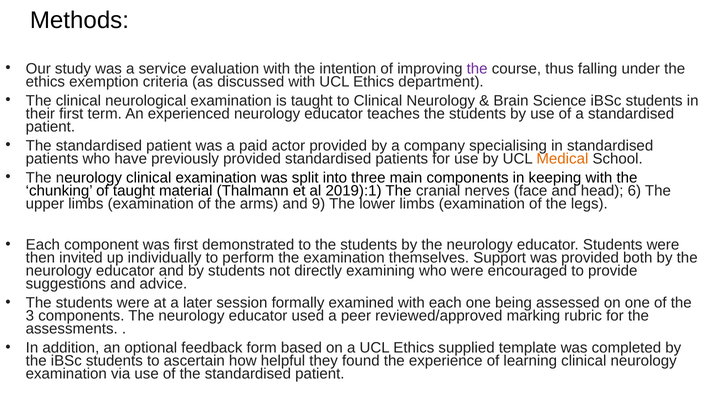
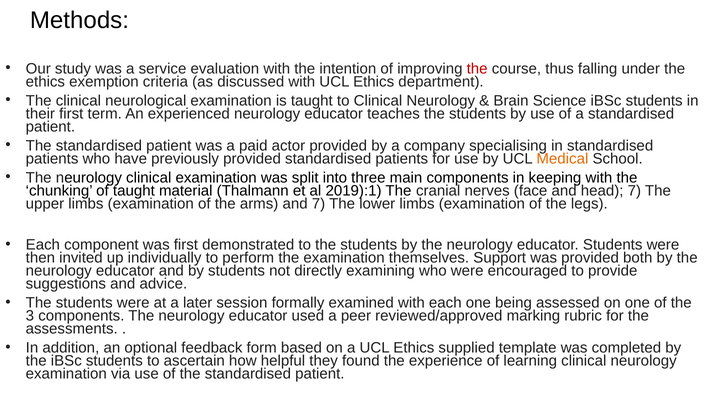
the colour: purple -> red (477, 69)
head 6: 6 -> 7 (634, 191)
and 9: 9 -> 7 (319, 204)
